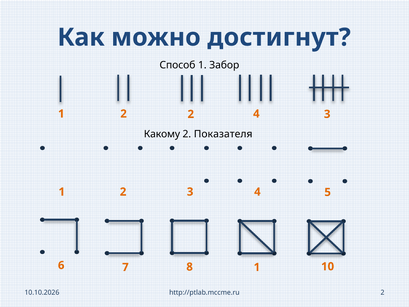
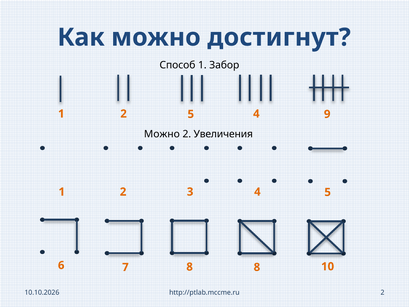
2 2: 2 -> 5 (191, 114)
4 3: 3 -> 9 (327, 114)
Какому: Какому -> Можно (162, 134)
Показателя: Показателя -> Увеличения (223, 134)
8 1: 1 -> 8 (257, 267)
